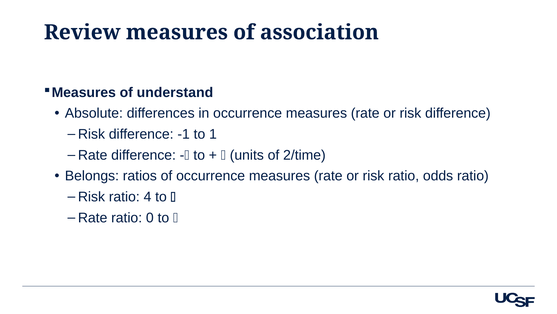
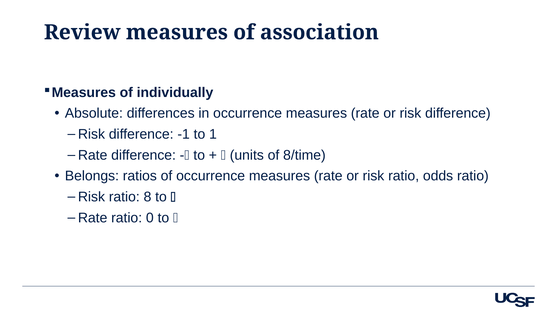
understand: understand -> individually (175, 92)
2/time: 2/time -> 8/time (304, 155)
4: 4 -> 8 (147, 196)
